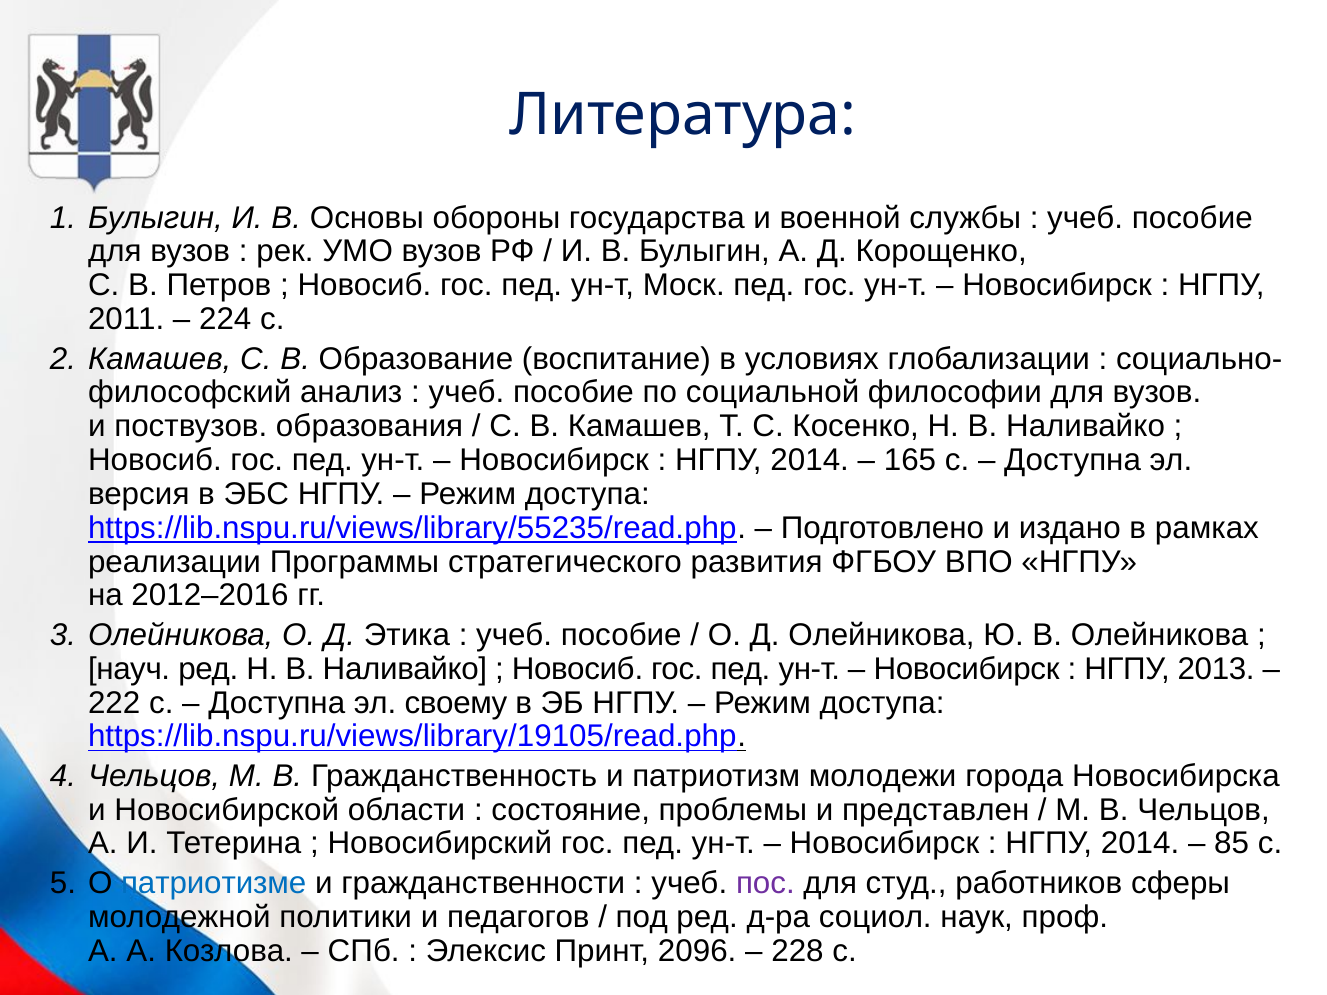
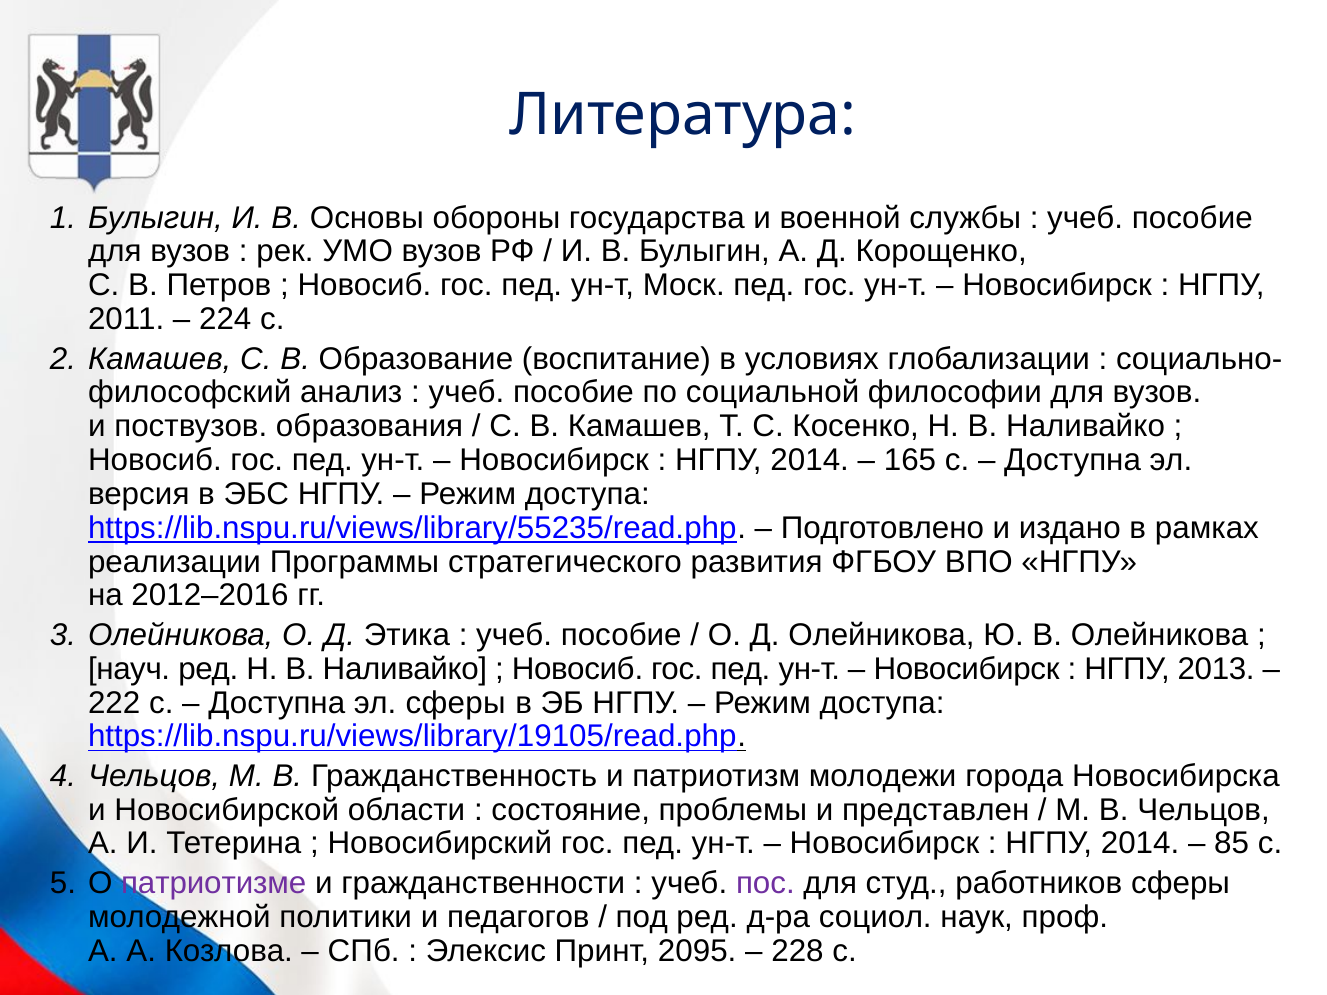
эл своему: своему -> сферы (456, 703)
патриотизме colour: blue -> purple (214, 883)
2096: 2096 -> 2095 (697, 951)
